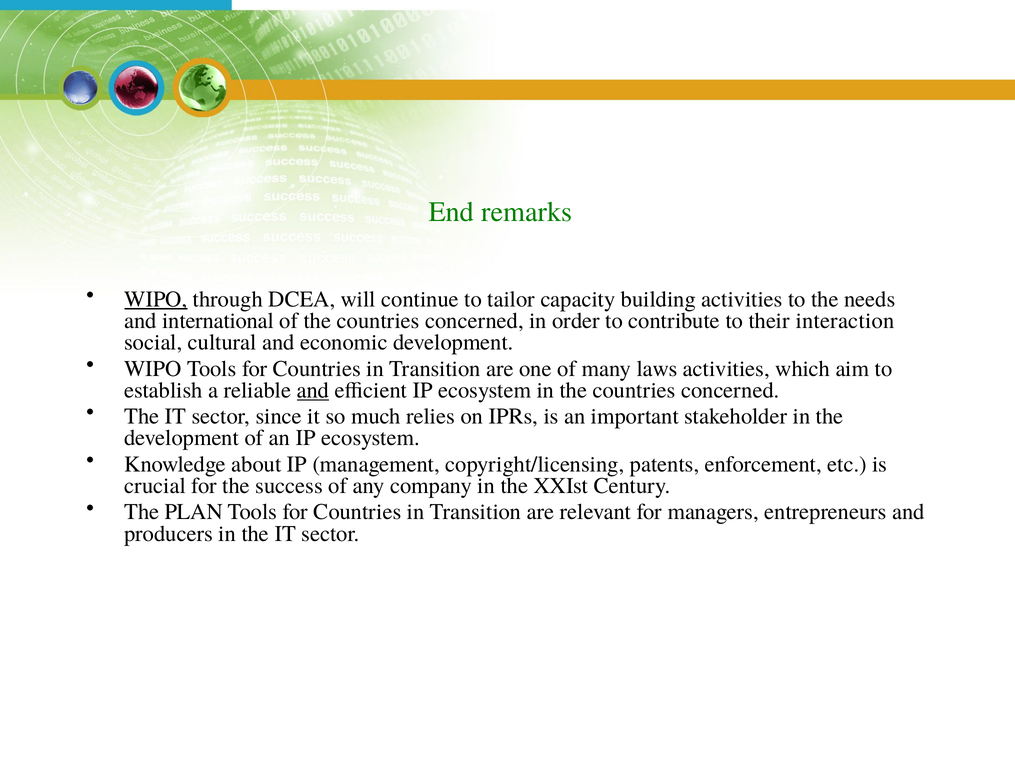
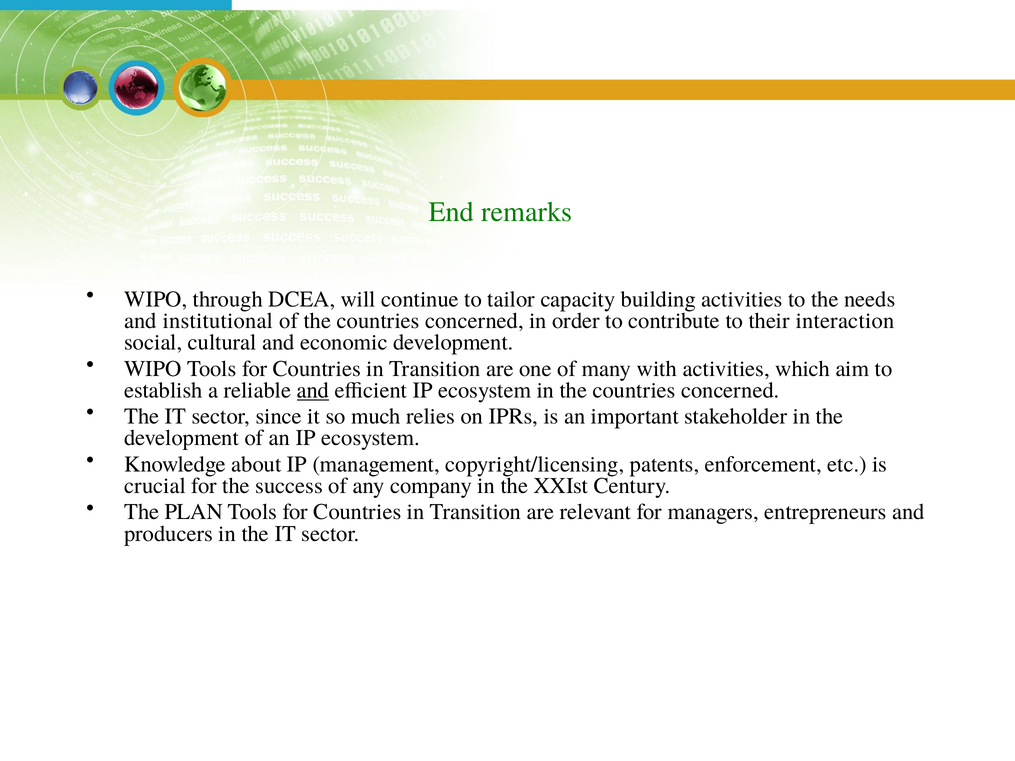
WIPO underline: present -> none (156, 299)
international: international -> institutional (218, 321)
laws: laws -> with (657, 369)
